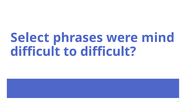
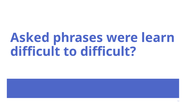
Select: Select -> Asked (30, 38)
mind: mind -> learn (158, 38)
